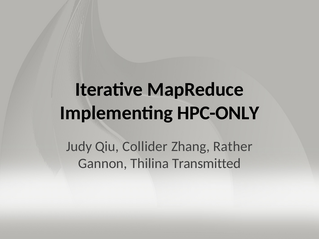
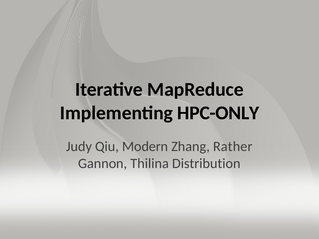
Collider: Collider -> Modern (145, 147)
Transmitted: Transmitted -> Distribution (206, 164)
